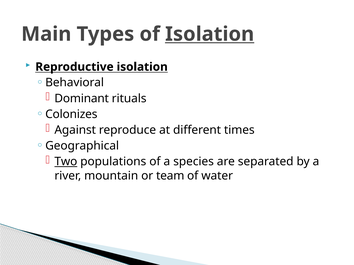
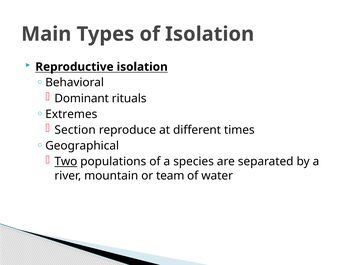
Isolation underline: present -> none (210, 34)
Colonizes: Colonizes -> Extremes (71, 114)
Against: Against -> Section (75, 130)
